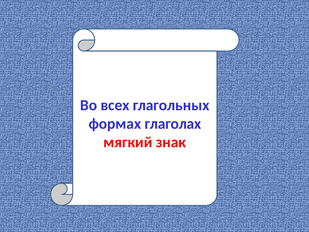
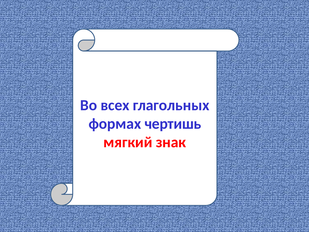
глаголах: глаголах -> чертишь (173, 124)
